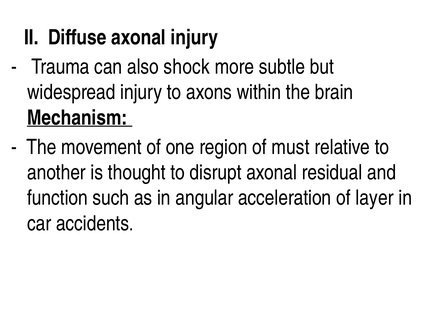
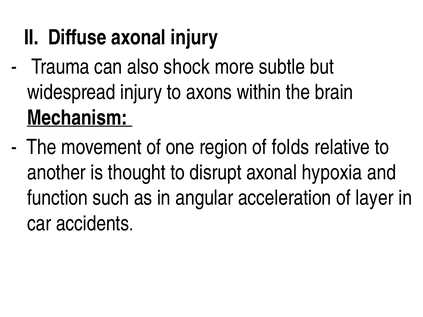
must: must -> folds (291, 147)
residual: residual -> hypoxia (332, 173)
